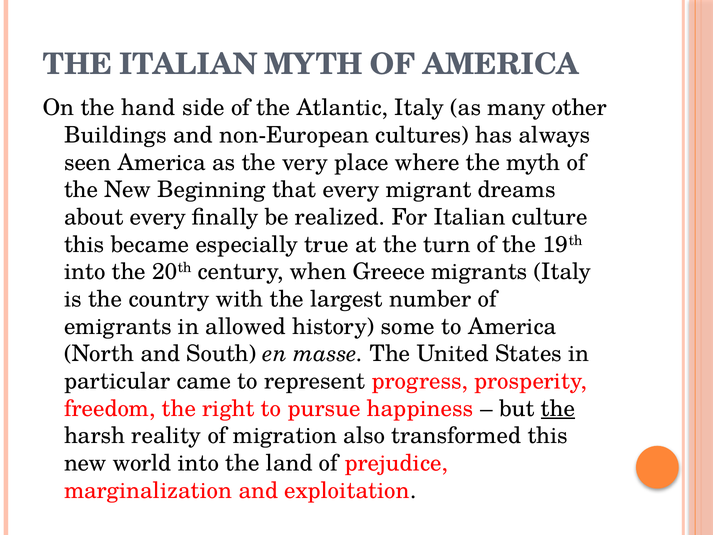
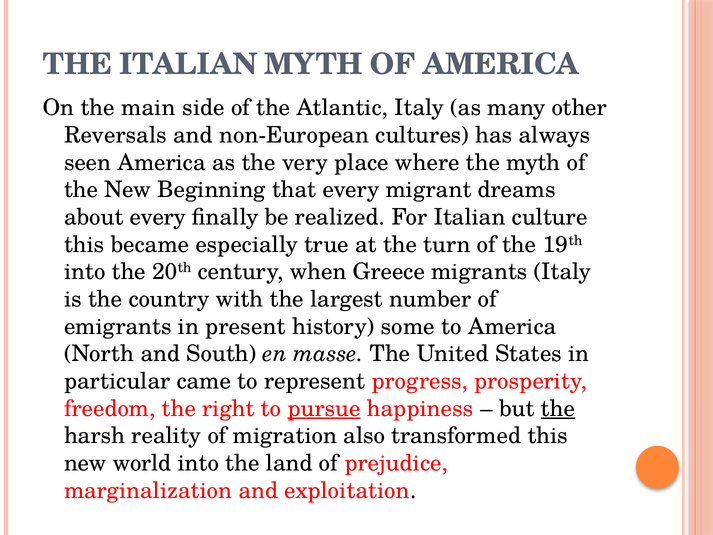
hand: hand -> main (148, 108)
Buildings: Buildings -> Reversals (115, 135)
allowed: allowed -> present (246, 326)
pursue underline: none -> present (324, 408)
